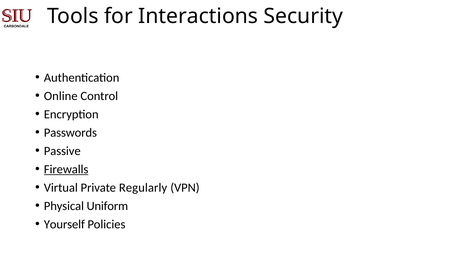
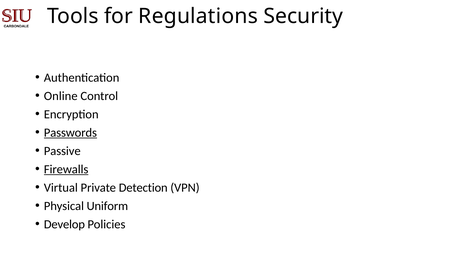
Interactions: Interactions -> Regulations (198, 16)
Passwords underline: none -> present (70, 133)
Regularly: Regularly -> Detection (143, 188)
Yourself: Yourself -> Develop (64, 224)
